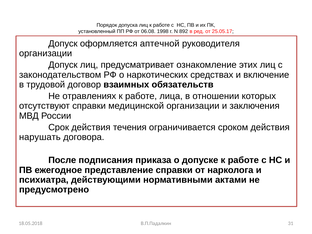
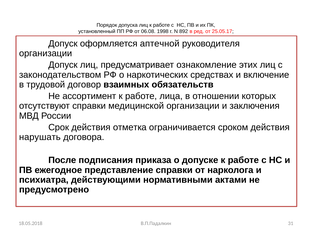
отравлениях: отравлениях -> ассортимент (89, 96)
течения: течения -> отметка (130, 127)
